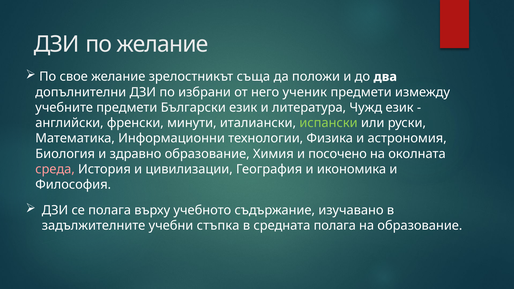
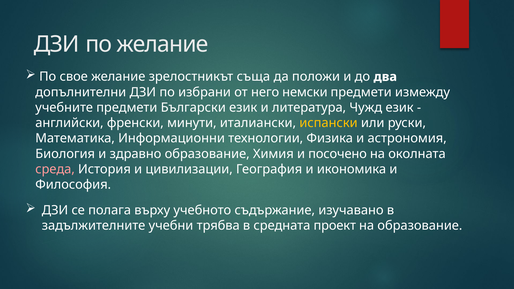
ученик: ученик -> немски (305, 92)
испански colour: light green -> yellow (329, 123)
стъпка: стъпка -> трябва (218, 226)
средната полага: полага -> проект (335, 226)
